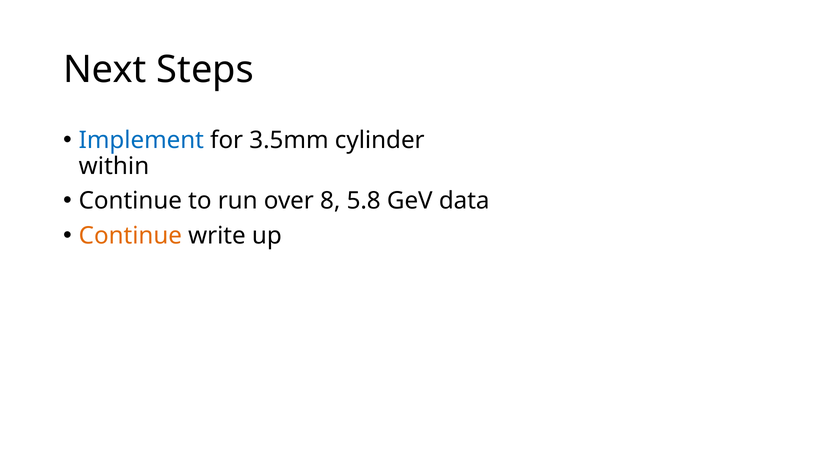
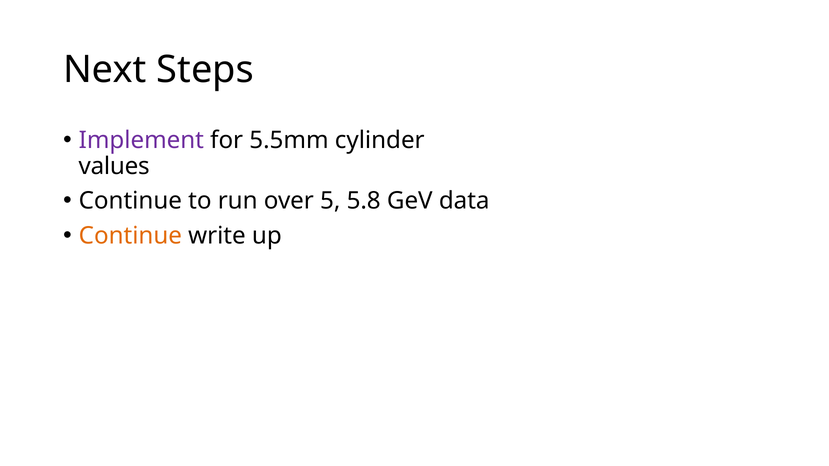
Implement colour: blue -> purple (141, 140)
3.5mm: 3.5mm -> 5.5mm (289, 140)
within: within -> values (114, 166)
8: 8 -> 5 (330, 201)
